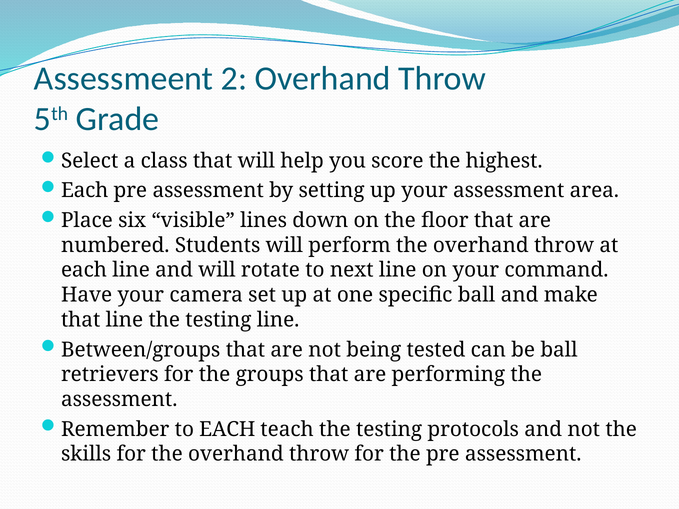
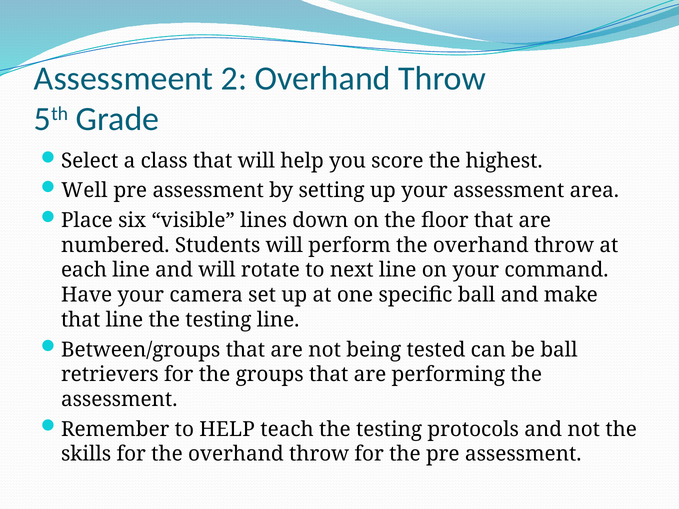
Each: Each -> Well (85, 191)
to EACH: EACH -> HELP (227, 429)
